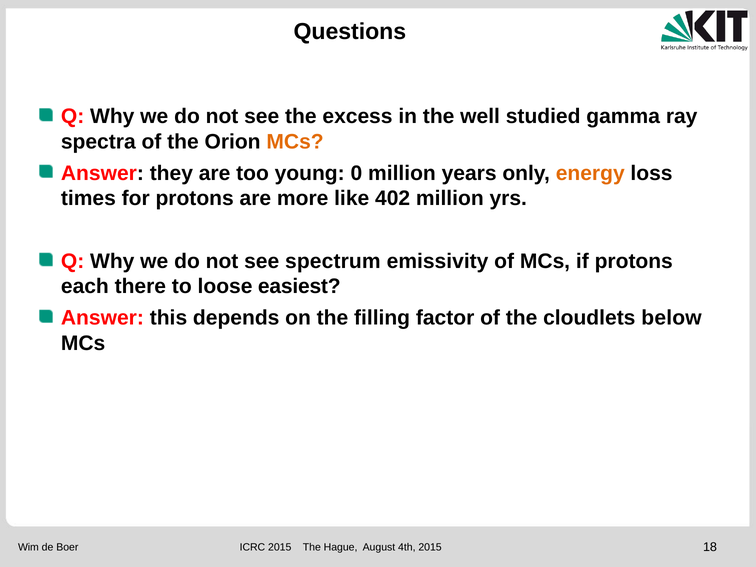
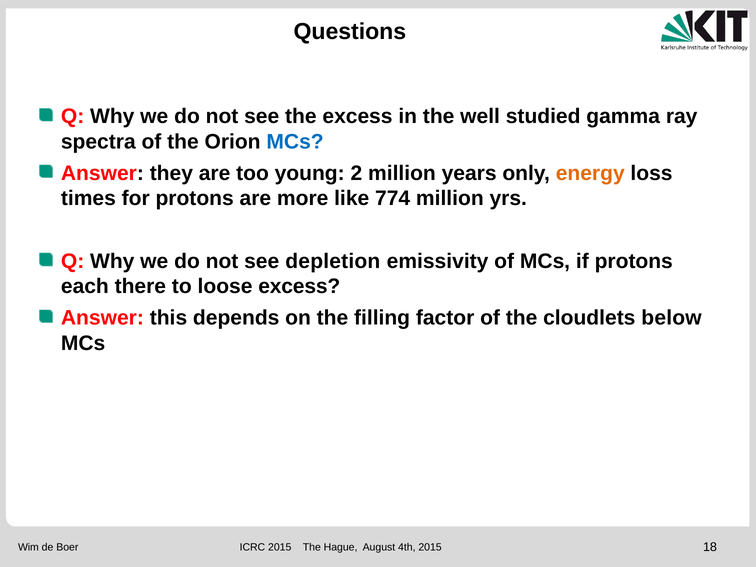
MCs colour: orange -> blue (295, 142)
0: 0 -> 2 (356, 173)
402: 402 -> 774 (393, 198)
spectrum: spectrum -> depletion (333, 261)
loose easiest: easiest -> excess (299, 286)
